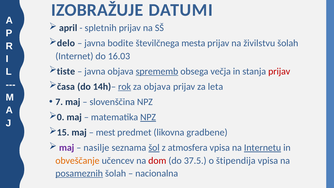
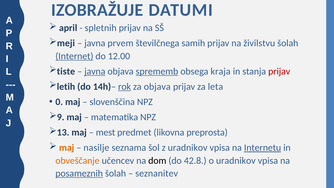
delo: delo -> meji (66, 43)
bodite: bodite -> prvem (120, 43)
mesta: mesta -> samih (193, 43)
Internet underline: none -> present (74, 56)
16.03: 16.03 -> 12.00 (119, 56)
javna underline: none -> present (95, 71)
večja: večja -> kraja (221, 71)
časa: časa -> letih (66, 87)
7: 7 -> 0 (59, 102)
0: 0 -> 9 (61, 117)
NPZ underline: present -> none (148, 117)
15: 15 -> 13 (63, 132)
gradbene: gradbene -> preprosta (207, 132)
maj colour: purple -> orange (67, 148)
šol underline: present -> none (154, 148)
z atmosfera: atmosfera -> uradnikov (188, 148)
dom colour: red -> black (157, 160)
37.5: 37.5 -> 42.8 (195, 160)
o štipendija: štipendija -> uradnikov (236, 160)
nacionalna: nacionalna -> seznanitev (157, 173)
